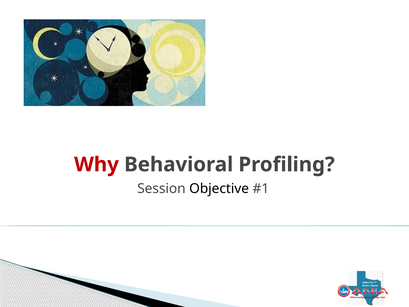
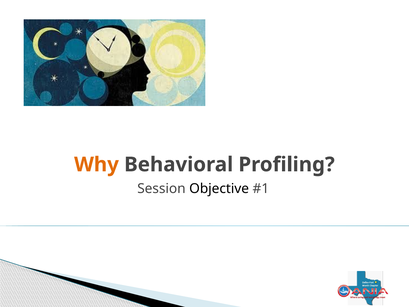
Why colour: red -> orange (96, 164)
